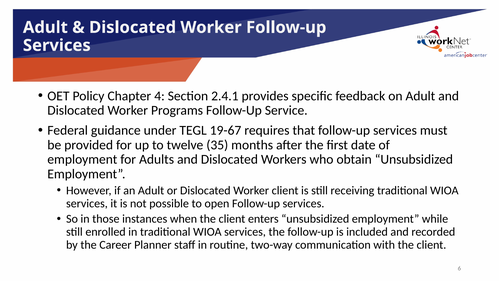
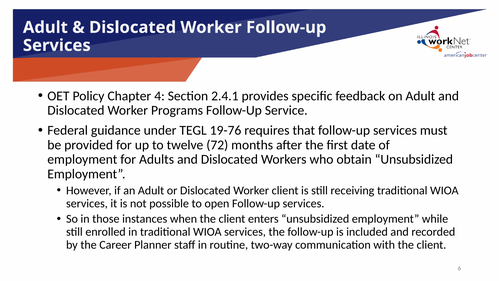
19-67: 19-67 -> 19-76 (226, 130)
35: 35 -> 72 (217, 145)
